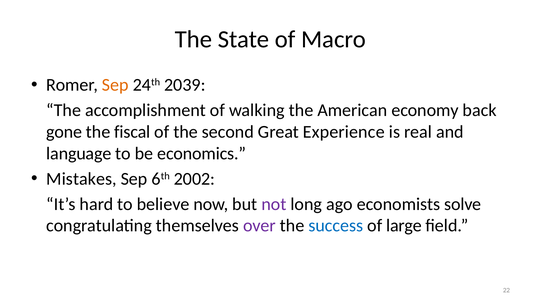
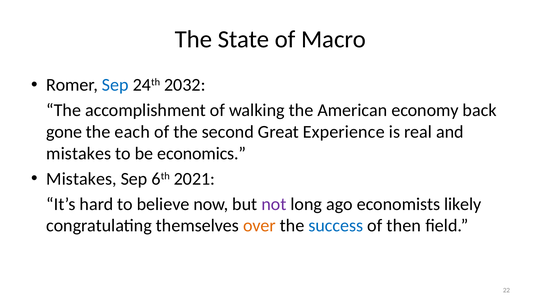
Sep colour: orange -> blue (115, 85)
2039: 2039 -> 2032 (185, 85)
fiscal: fiscal -> each (132, 132)
language: language -> mistakes (79, 154)
2002: 2002 -> 2021 (194, 179)
solve: solve -> likely (463, 204)
over colour: purple -> orange (259, 226)
large: large -> then (404, 226)
